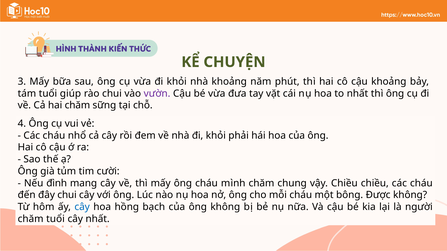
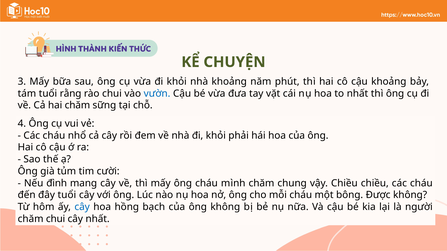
giúp: giúp -> rằng (71, 94)
vườn colour: purple -> blue (157, 94)
đây chui: chui -> tuổi (67, 195)
chăm tuổi: tuổi -> chui (56, 219)
